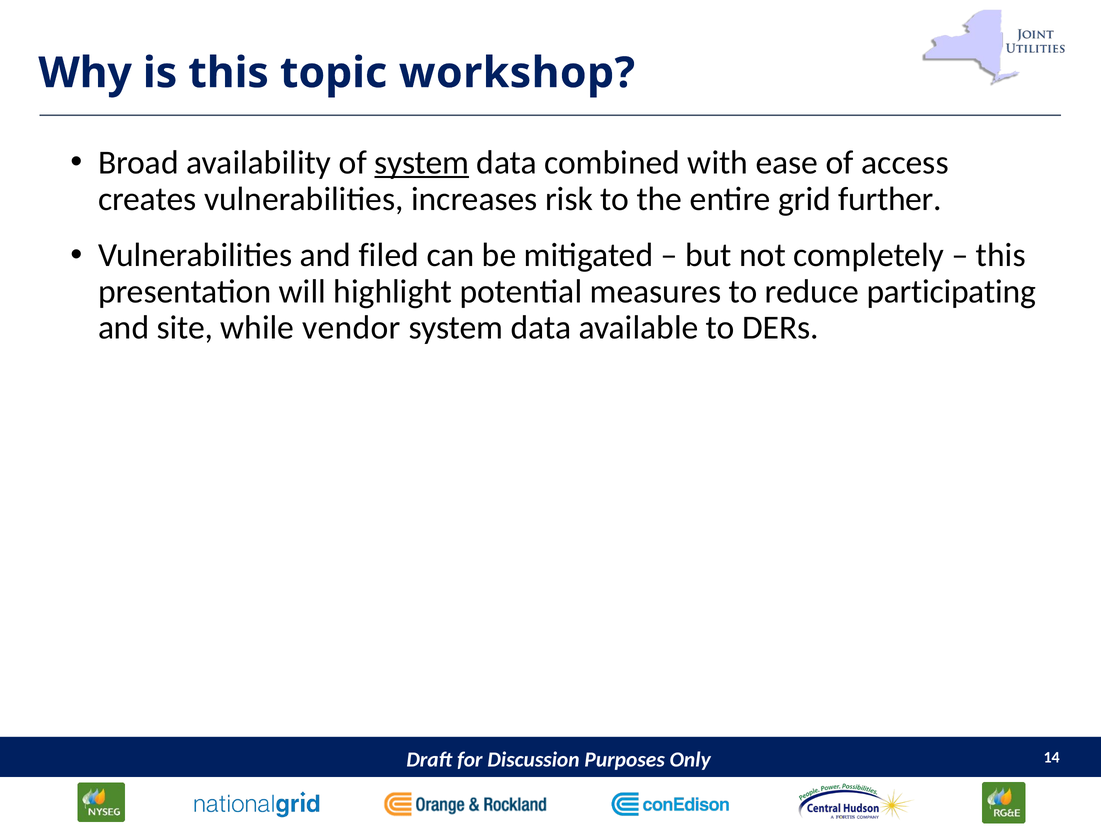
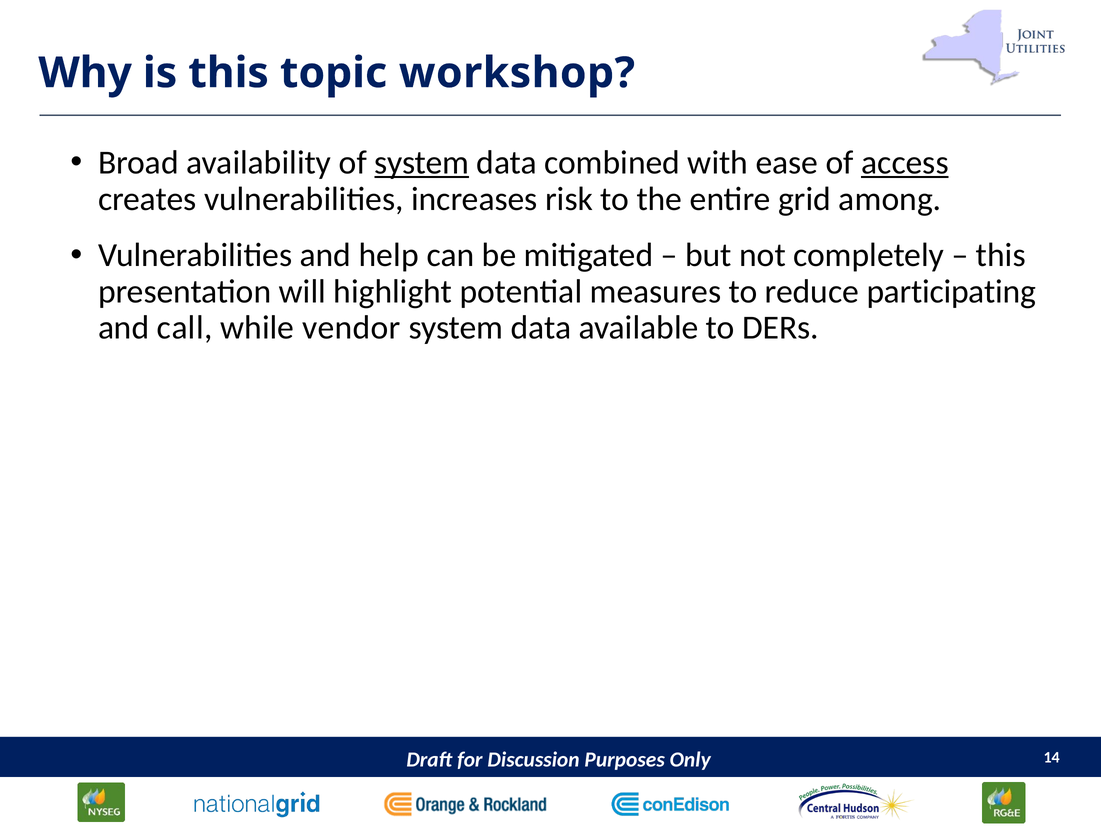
access underline: none -> present (905, 163)
further: further -> among (890, 199)
filed: filed -> help (389, 255)
site: site -> call (185, 328)
